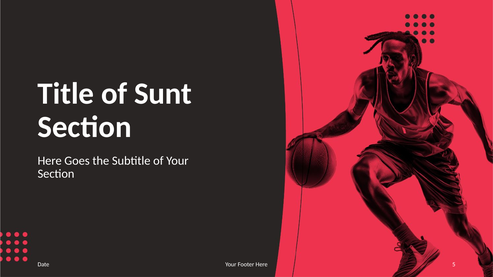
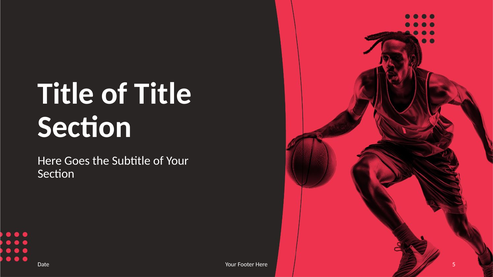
of Sunt: Sunt -> Title (163, 94)
